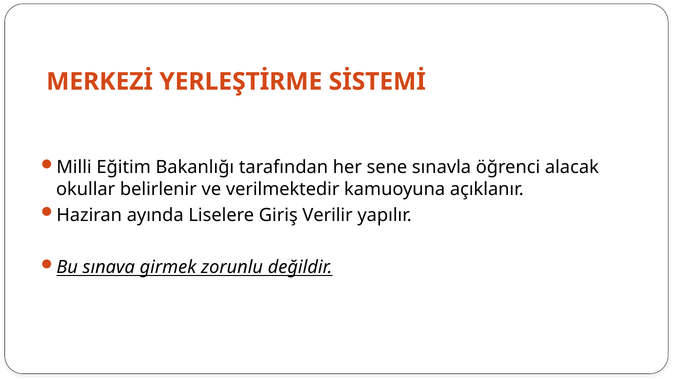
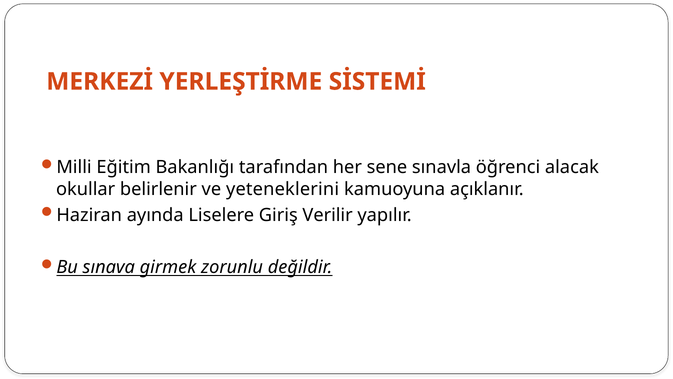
verilmektedir: verilmektedir -> yeteneklerini (283, 189)
